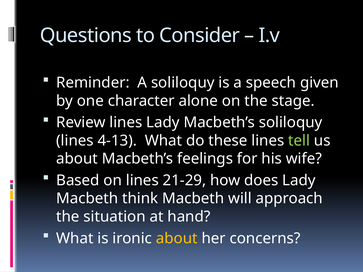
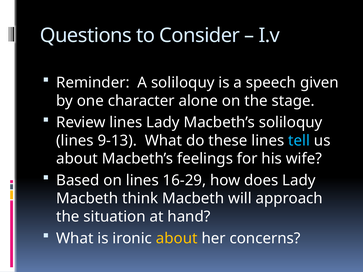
4-13: 4-13 -> 9-13 (117, 141)
tell colour: light green -> light blue (299, 141)
21-29: 21-29 -> 16-29 (184, 181)
